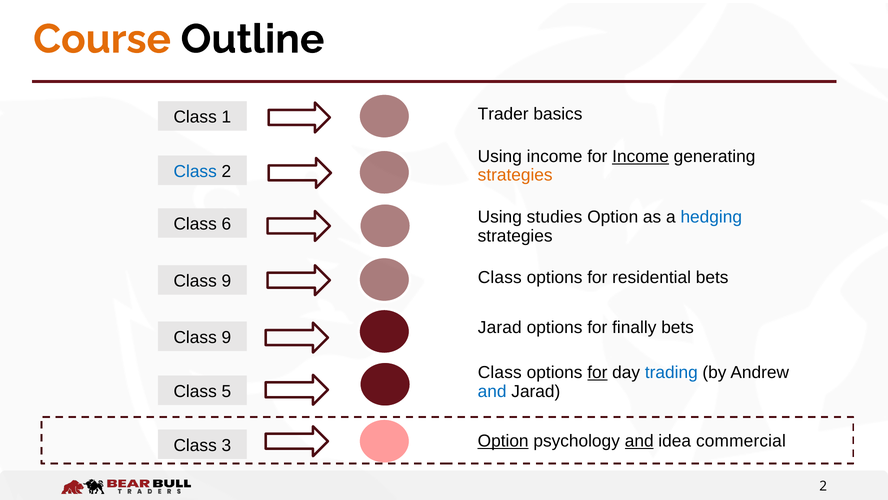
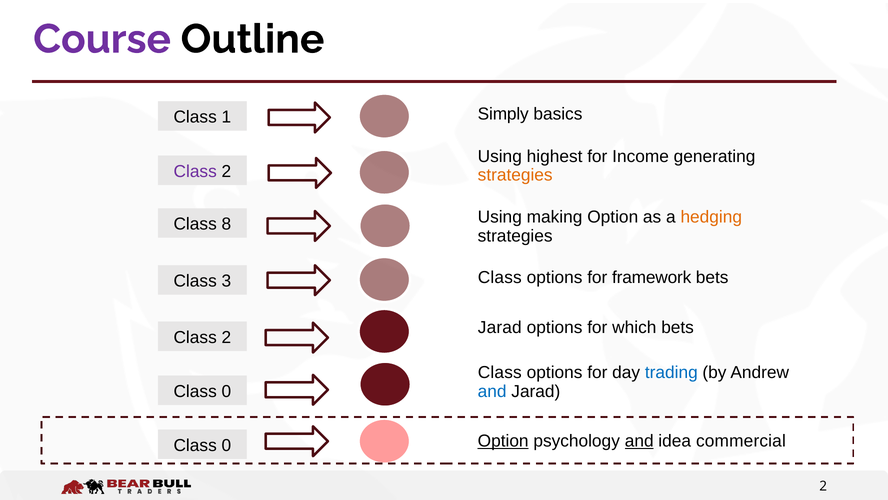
Course colour: orange -> purple (102, 39)
Trader: Trader -> Simply (503, 114)
Using income: income -> highest (555, 156)
Income underline: present -> none (641, 156)
Class colour: blue -> purple (195, 171)
studies: studies -> making (555, 217)
hedging colour: blue -> orange (711, 217)
6: 6 -> 8 (226, 224)
residential: residential -> framework (652, 277)
9: 9 -> 3 (226, 281)
finally: finally -> which (634, 327)
9: 9 -> 2 (226, 337)
for underline: present -> none (597, 372)
5: 5 -> 0 (226, 391)
3: 3 -> 0 (226, 445)
